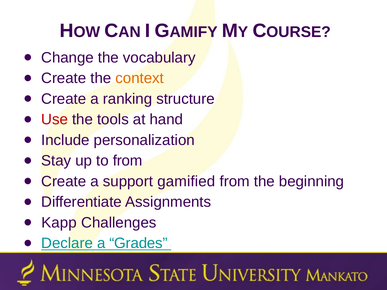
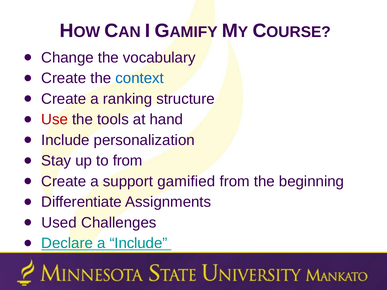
context colour: orange -> blue (140, 78)
Kapp: Kapp -> Used (59, 223)
a Grades: Grades -> Include (138, 243)
